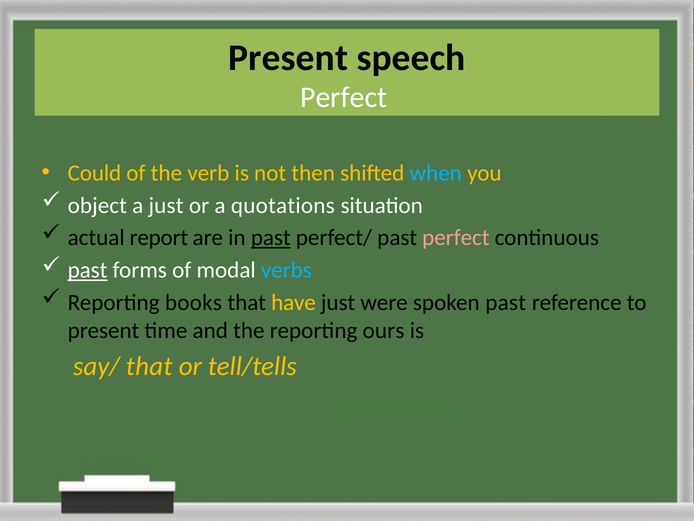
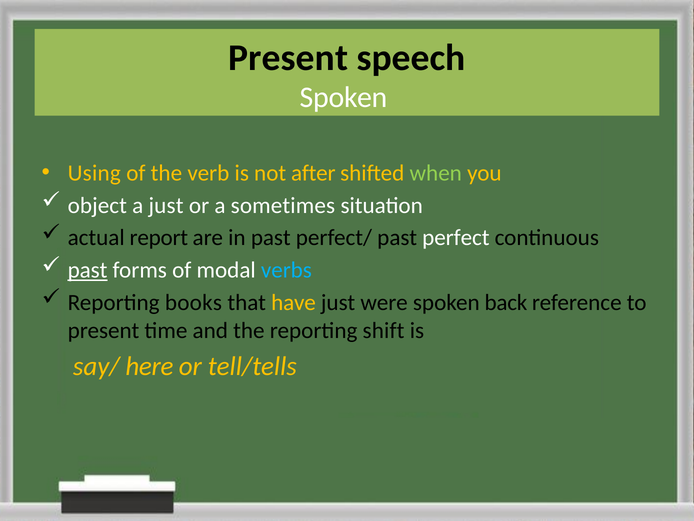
Perfect: Perfect -> Spoken (344, 97)
Could: Could -> Using (94, 173)
then: then -> after (313, 173)
when colour: light blue -> light green (436, 173)
quotations: quotations -> sometimes (283, 205)
past underline: present -> none (271, 238)
perfect colour: pink -> white (456, 238)
spoken past: past -> back (506, 302)
ours: ours -> shift (384, 330)
say/ that: that -> here (149, 366)
